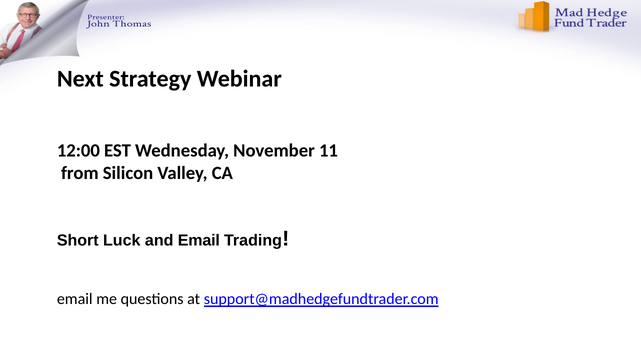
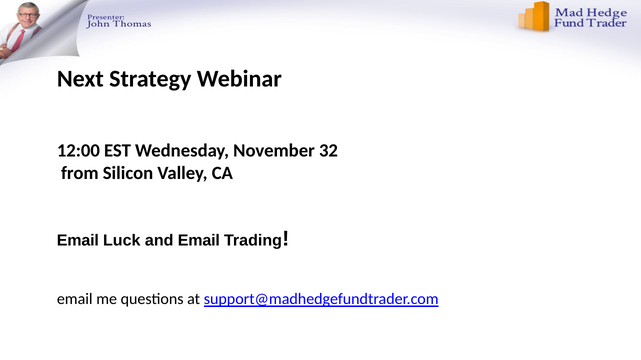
11: 11 -> 32 (328, 151)
Short: Short -> Email (78, 241)
